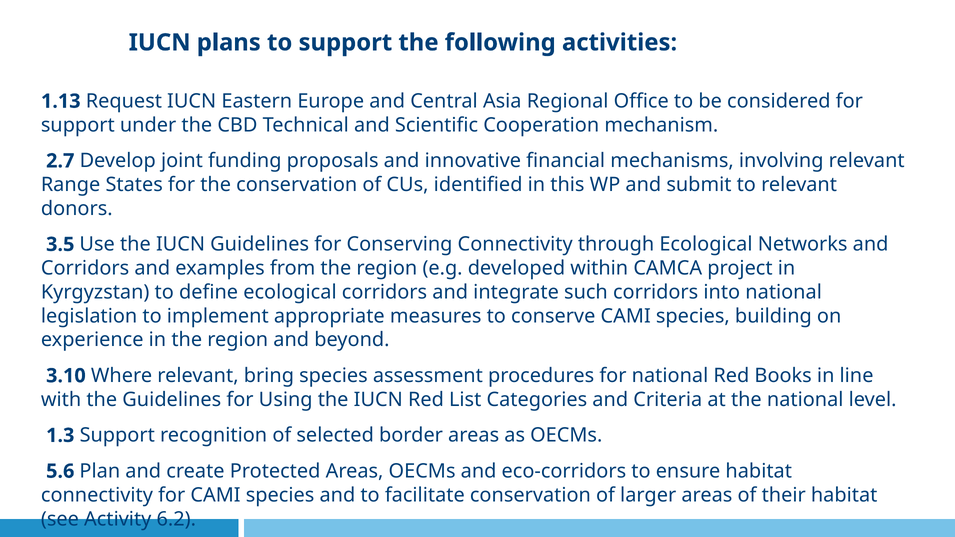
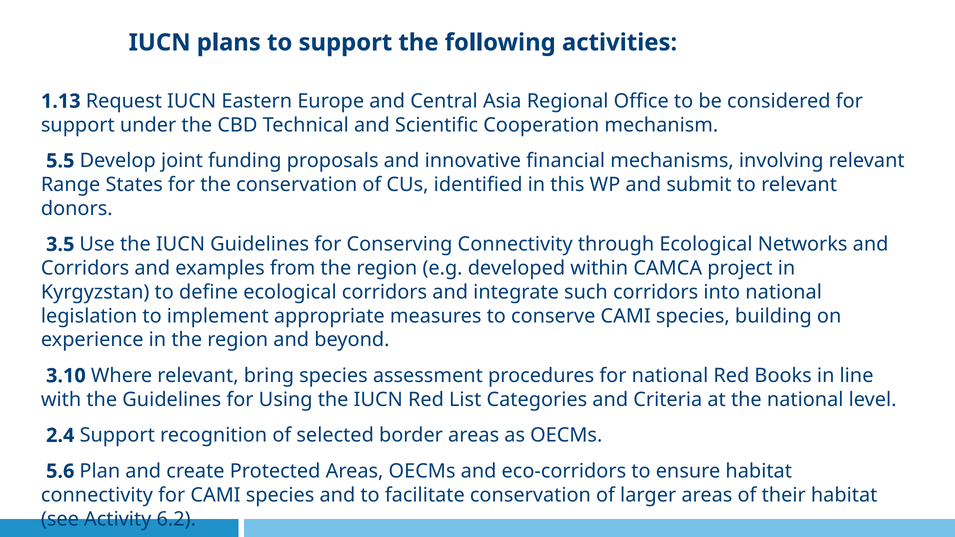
2.7: 2.7 -> 5.5 (60, 161)
1.3: 1.3 -> 2.4 (60, 436)
